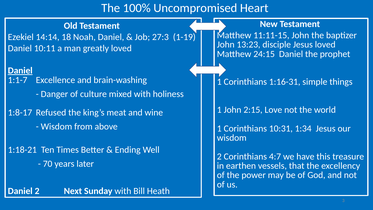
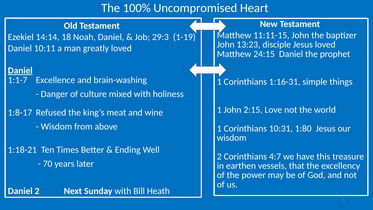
27:3: 27:3 -> 29:3 (160, 37)
1:34: 1:34 -> 1:80 (303, 128)
